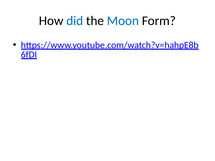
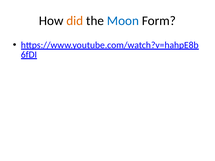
did colour: blue -> orange (75, 21)
